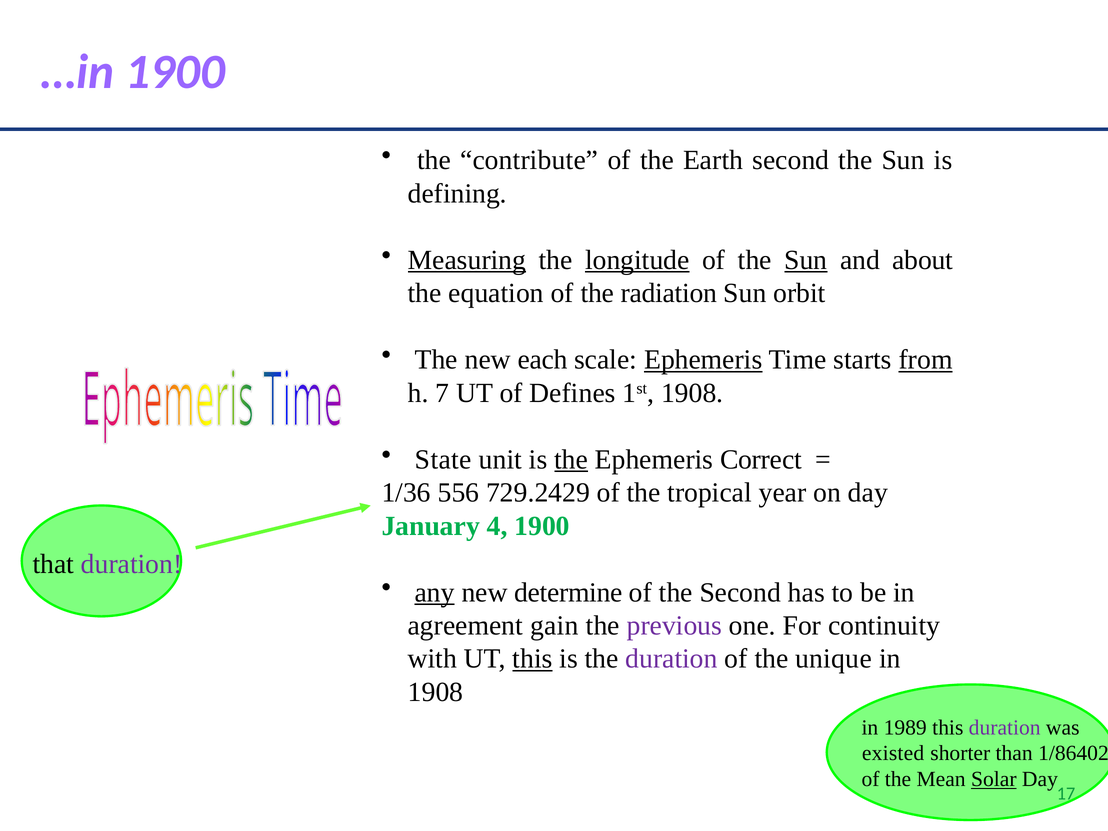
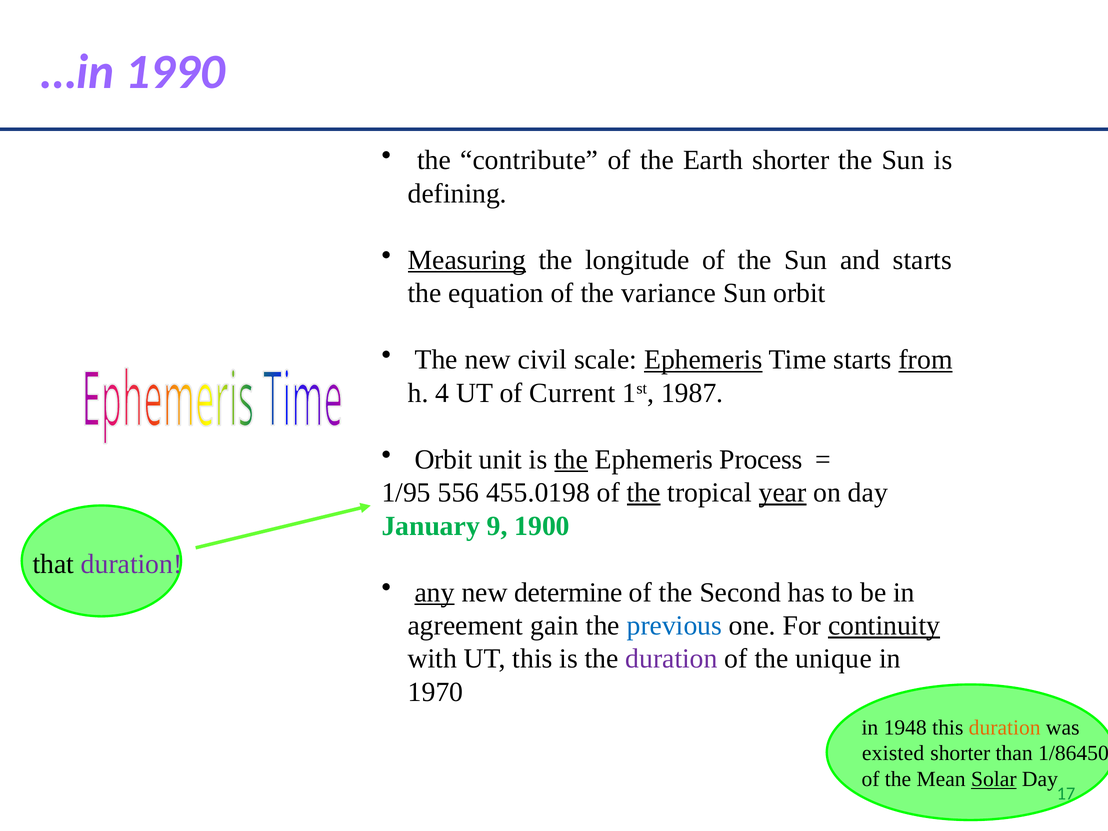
…in 1900: 1900 -> 1990 (175, 72)
Earth second: second -> shorter (791, 160)
longitude underline: present -> none (637, 260)
Sun underline: present -> none (806, 260)
and about: about -> starts (922, 260)
radiation: radiation -> variance (669, 293)
each: each -> civil (543, 360)
7: 7 -> 4 (442, 393)
Defines: Defines -> Current (572, 393)
1st 1908: 1908 -> 1987 (692, 393)
State: State -> Orbit (443, 459)
Correct: Correct -> Process (761, 459)
1/36: 1/36 -> 1/95 (406, 493)
729.2429: 729.2429 -> 455.0198 (538, 493)
the underline: none -> present (644, 493)
year underline: none -> present (783, 493)
4: 4 -> 9 (497, 526)
previous colour: purple -> blue (674, 626)
continuity underline: none -> present (884, 626)
this underline: present -> none (532, 659)
1908: 1908 -> 1970 (436, 692)
1989: 1989 -> 1948 (905, 727)
duration colour: purple -> orange (1005, 727)
1/86402: 1/86402 -> 1/86450 (1073, 753)
